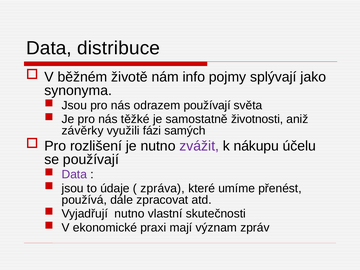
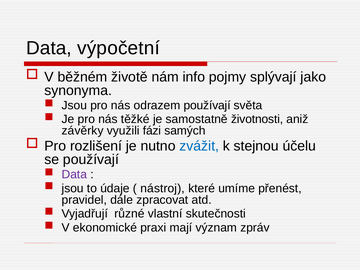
distribuce: distribuce -> výpočetní (119, 48)
zvážit colour: purple -> blue (199, 146)
nákupu: nákupu -> stejnou (256, 146)
zpráva: zpráva -> nástroj (163, 188)
používá: používá -> pravidel (84, 200)
Vyjadřují nutno: nutno -> různé (129, 214)
